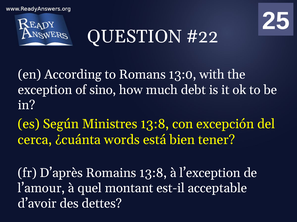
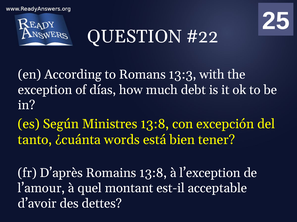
13:0: 13:0 -> 13:3 (183, 75)
sino: sino -> días (103, 90)
cerca: cerca -> tanto (35, 140)
